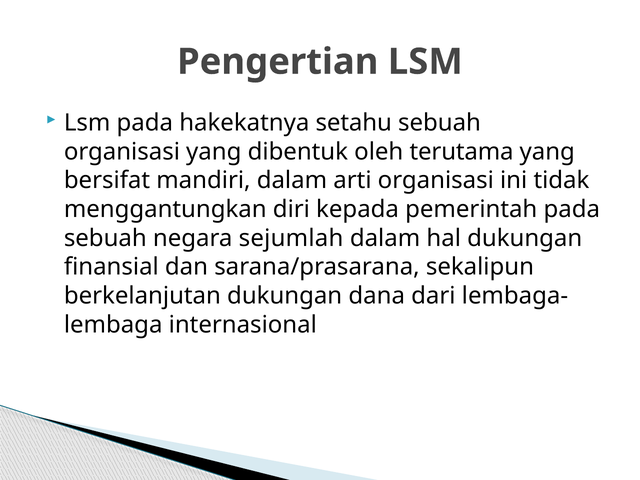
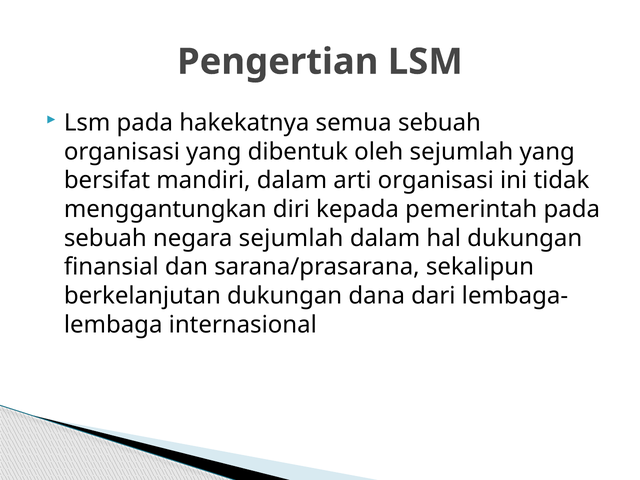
setahu: setahu -> semua (354, 123)
oleh terutama: terutama -> sejumlah (461, 152)
